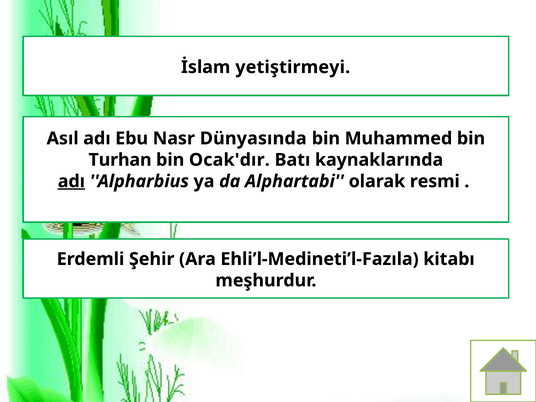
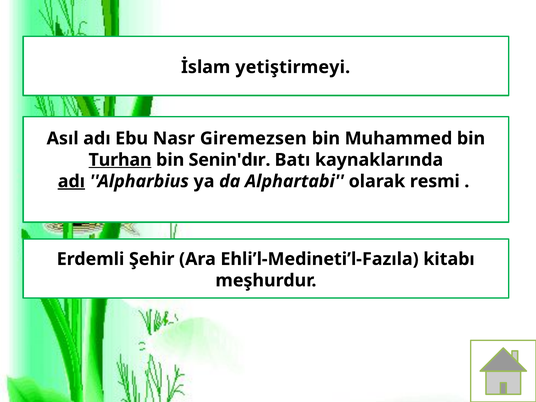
Dünyasında: Dünyasında -> Giremezsen (253, 138)
Turhan underline: none -> present (120, 160)
Ocak'dır: Ocak'dır -> Senin'dır (230, 160)
